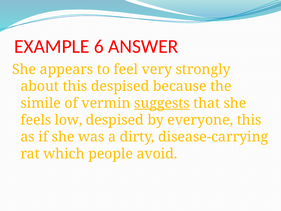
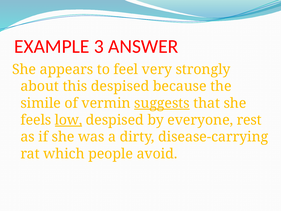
6: 6 -> 3 (99, 46)
low underline: none -> present (69, 120)
everyone this: this -> rest (249, 120)
